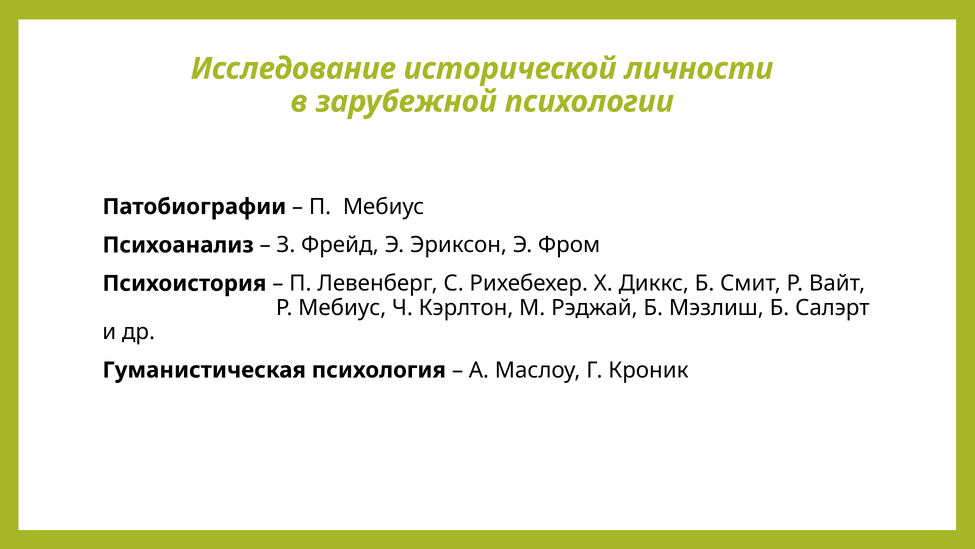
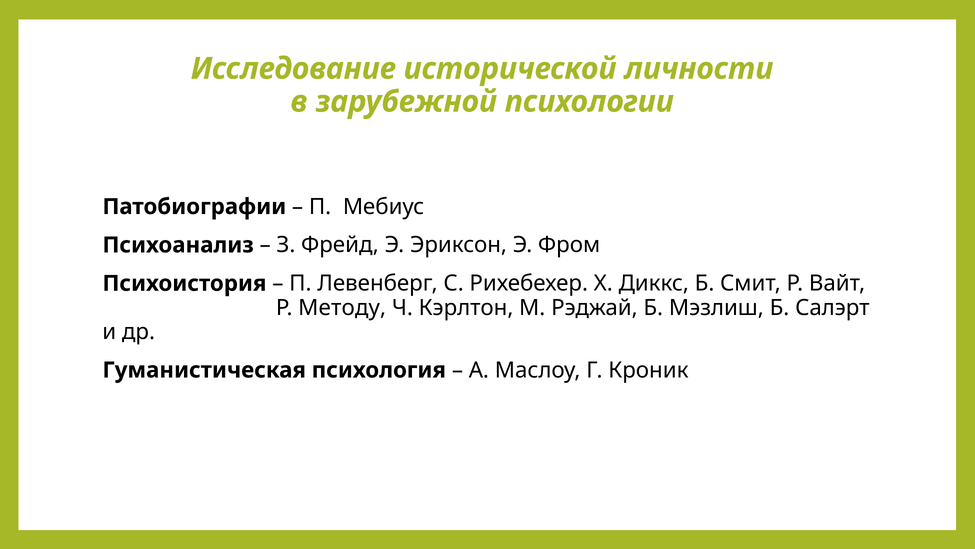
Р Мебиус: Мебиус -> Методу (342, 307)
